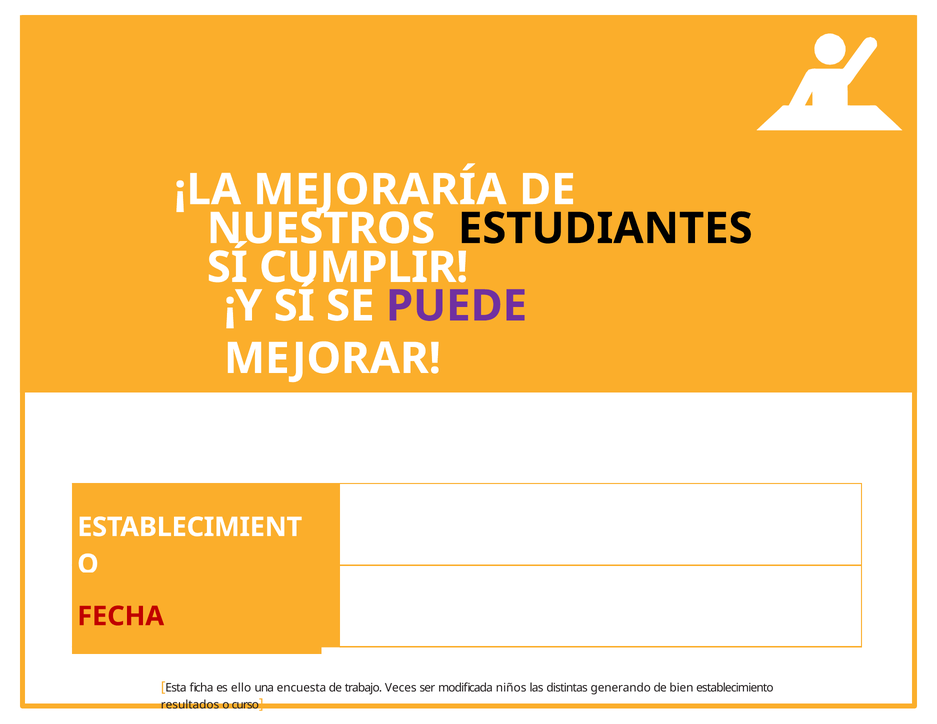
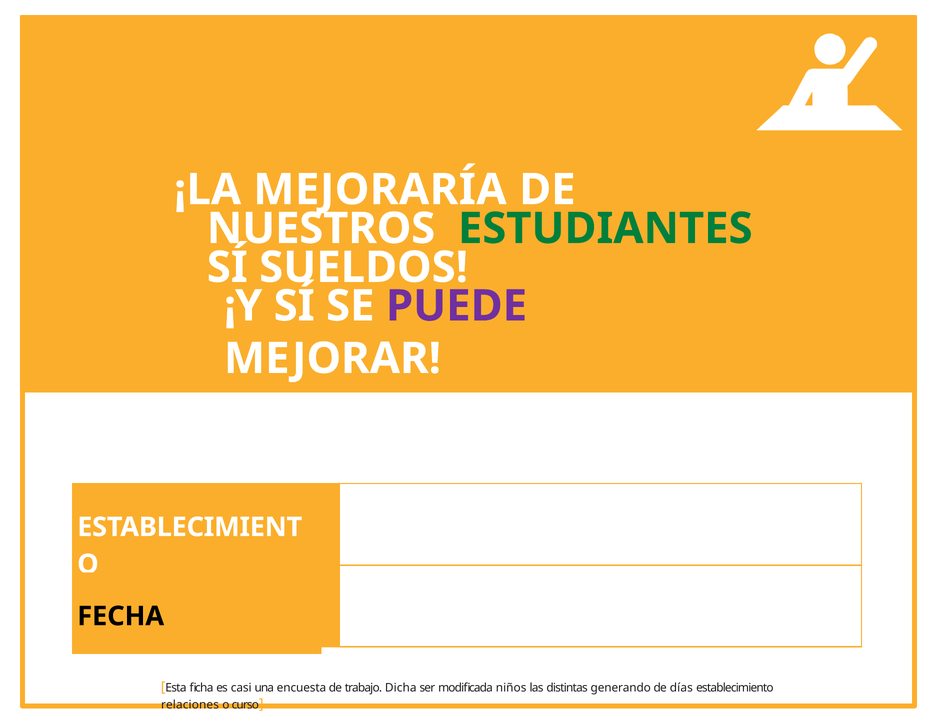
ESTUDIANTES colour: black -> green (605, 229)
CUMPLIR: CUMPLIR -> SUELDOS (364, 267)
FECHA colour: red -> black (121, 616)
ello: ello -> casi (241, 688)
Veces: Veces -> Dicha (401, 688)
bien: bien -> días (681, 688)
resultados: resultados -> relaciones (190, 705)
